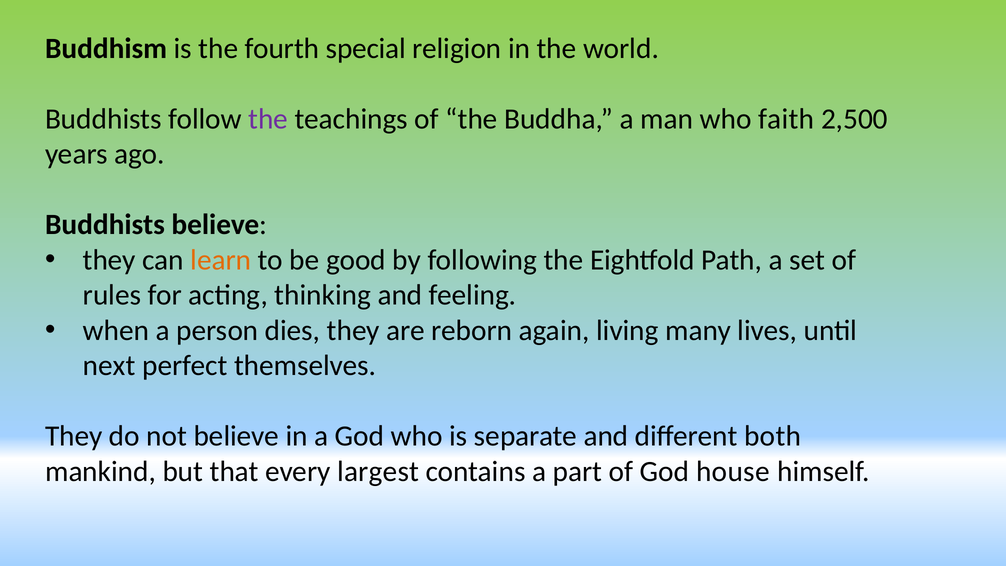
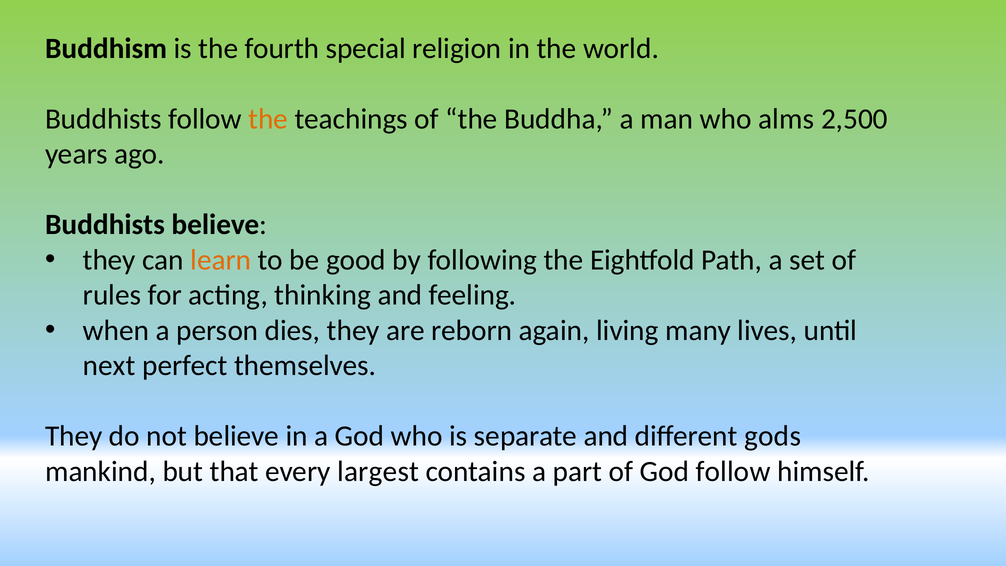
the colour: purple -> orange (268, 119)
faith: faith -> alms (786, 119)
both: both -> gods (773, 436)
God house: house -> follow (733, 471)
